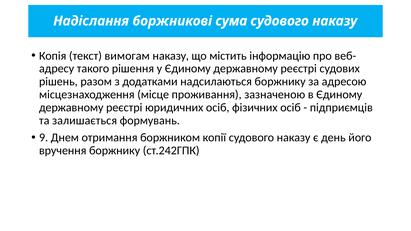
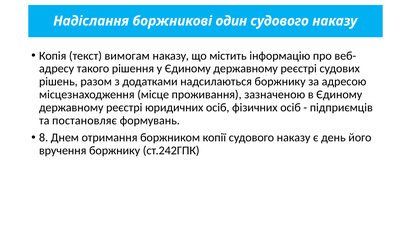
сума: сума -> один (231, 21)
залишається: залишається -> постановляє (85, 121)
9: 9 -> 8 (44, 138)
